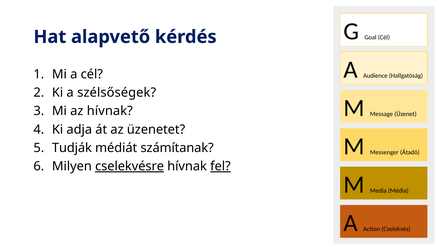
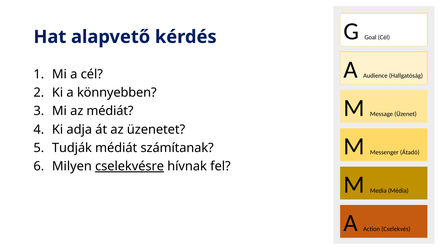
szélsőségek: szélsőségek -> könnyebben (117, 93)
az hívnak: hívnak -> médiát (110, 111)
fel underline: present -> none (220, 166)
